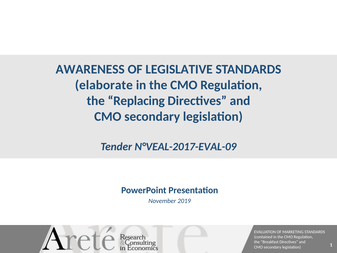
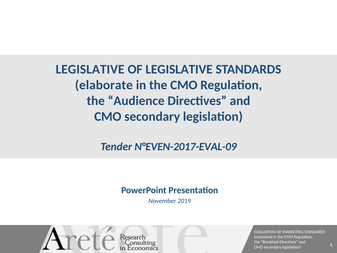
AWARENESS: AWARENESS -> LEGISLATIVE (90, 69)
Replacing: Replacing -> Audience (136, 101)
N°VEAL-2017-EVAL-09: N°VEAL-2017-EVAL-09 -> N°EVEN-2017-EVAL-09 (186, 147)
